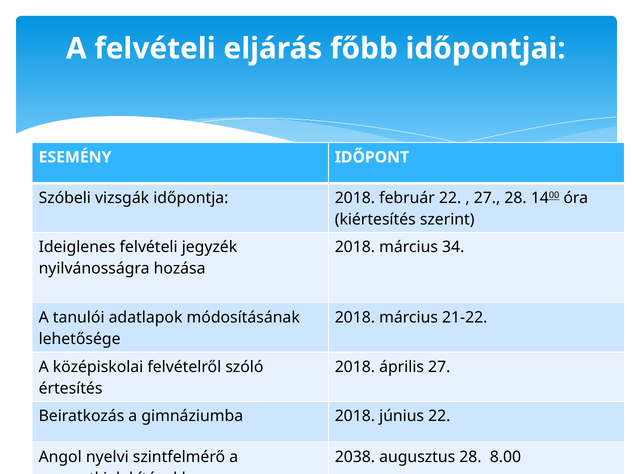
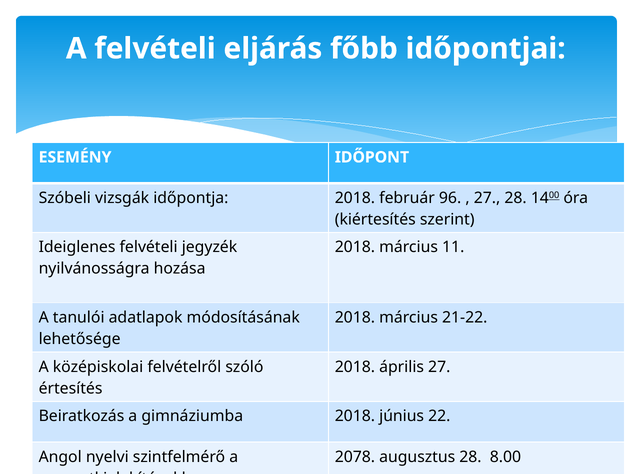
február 22: 22 -> 96 (450, 198)
34: 34 -> 11 (453, 247)
2038: 2038 -> 2078 (355, 457)
